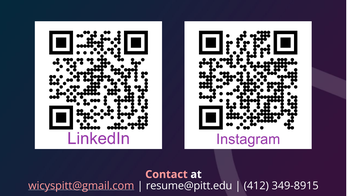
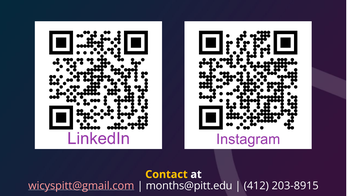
Contact colour: pink -> yellow (166, 174)
resume@pitt.edu: resume@pitt.edu -> months@pitt.edu (189, 185)
349-8915: 349-8915 -> 203-8915 (295, 185)
